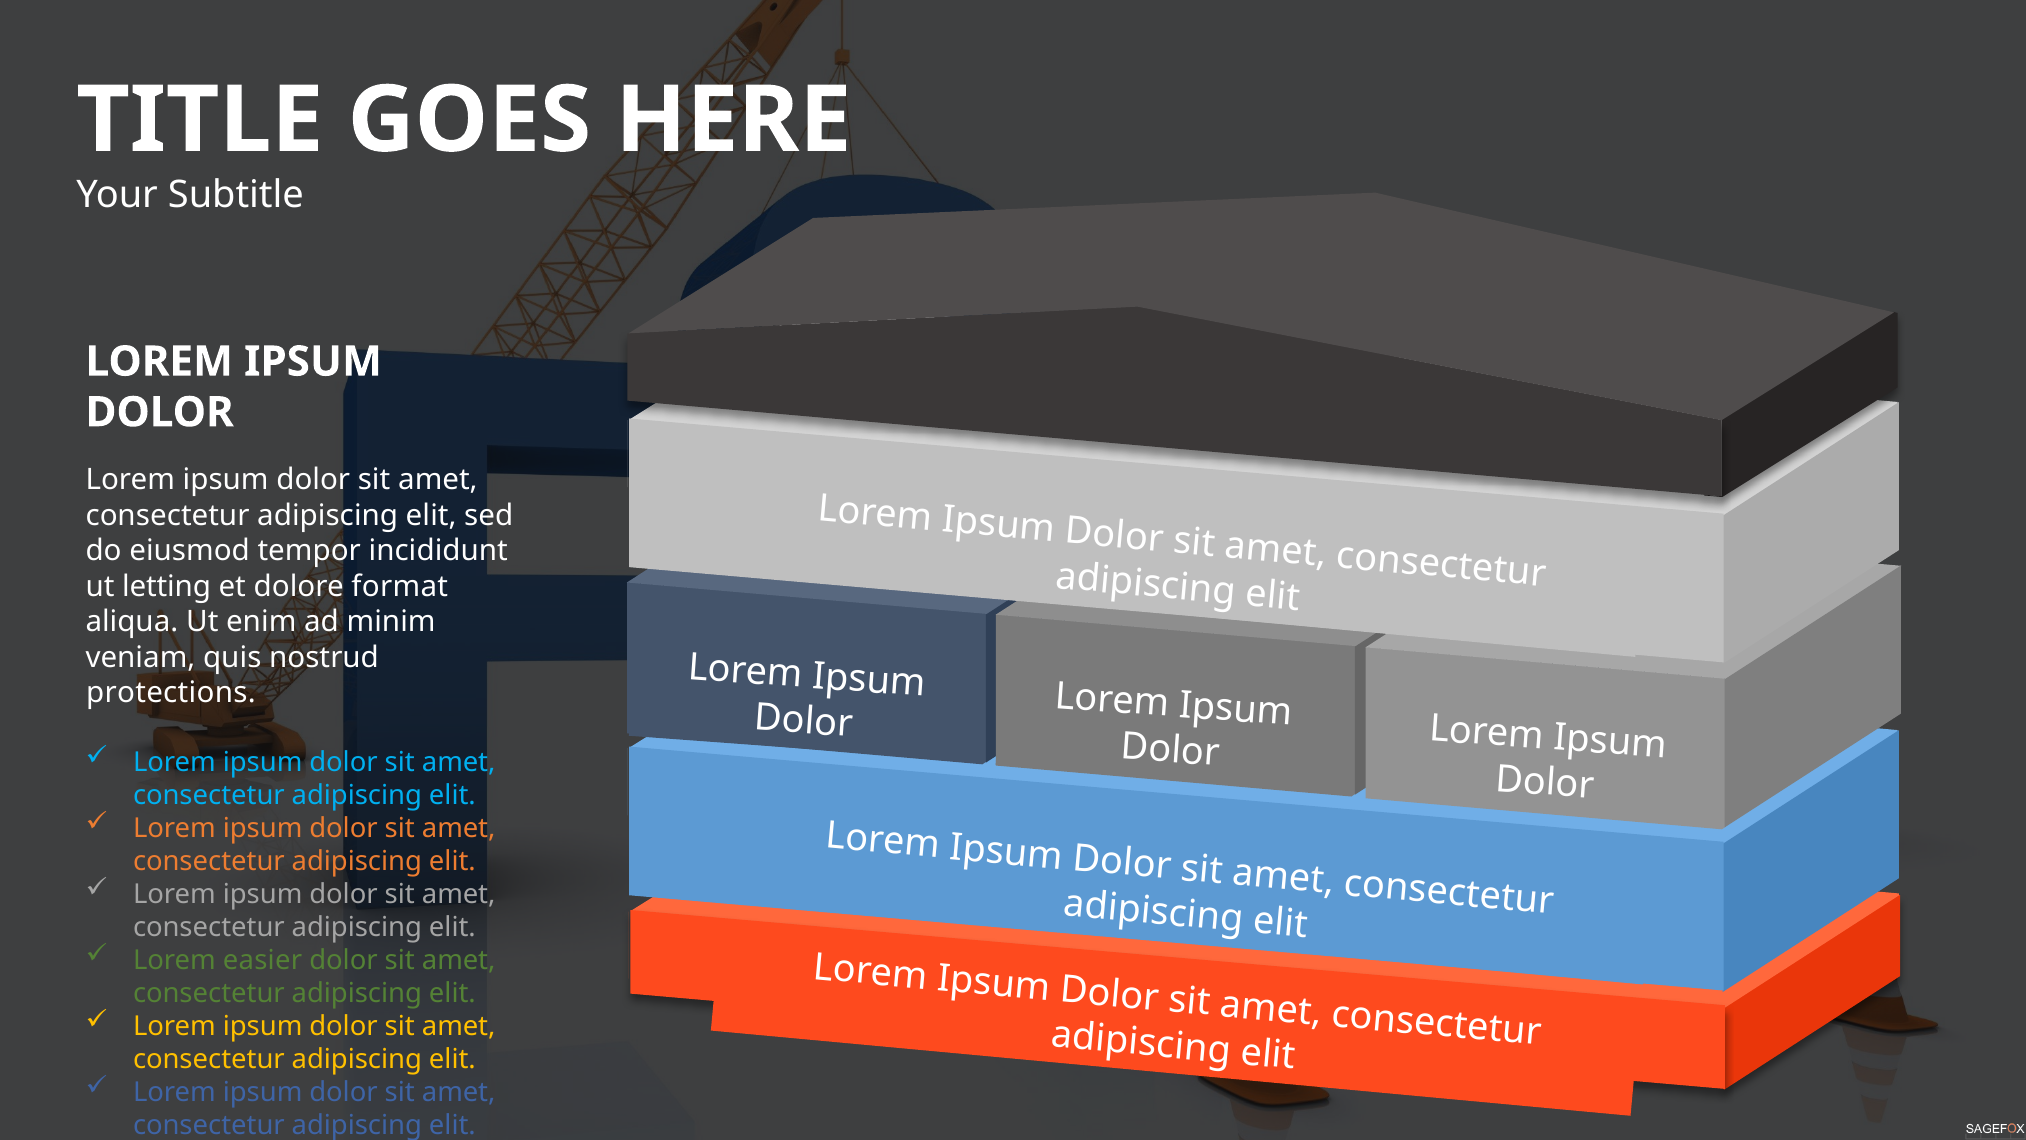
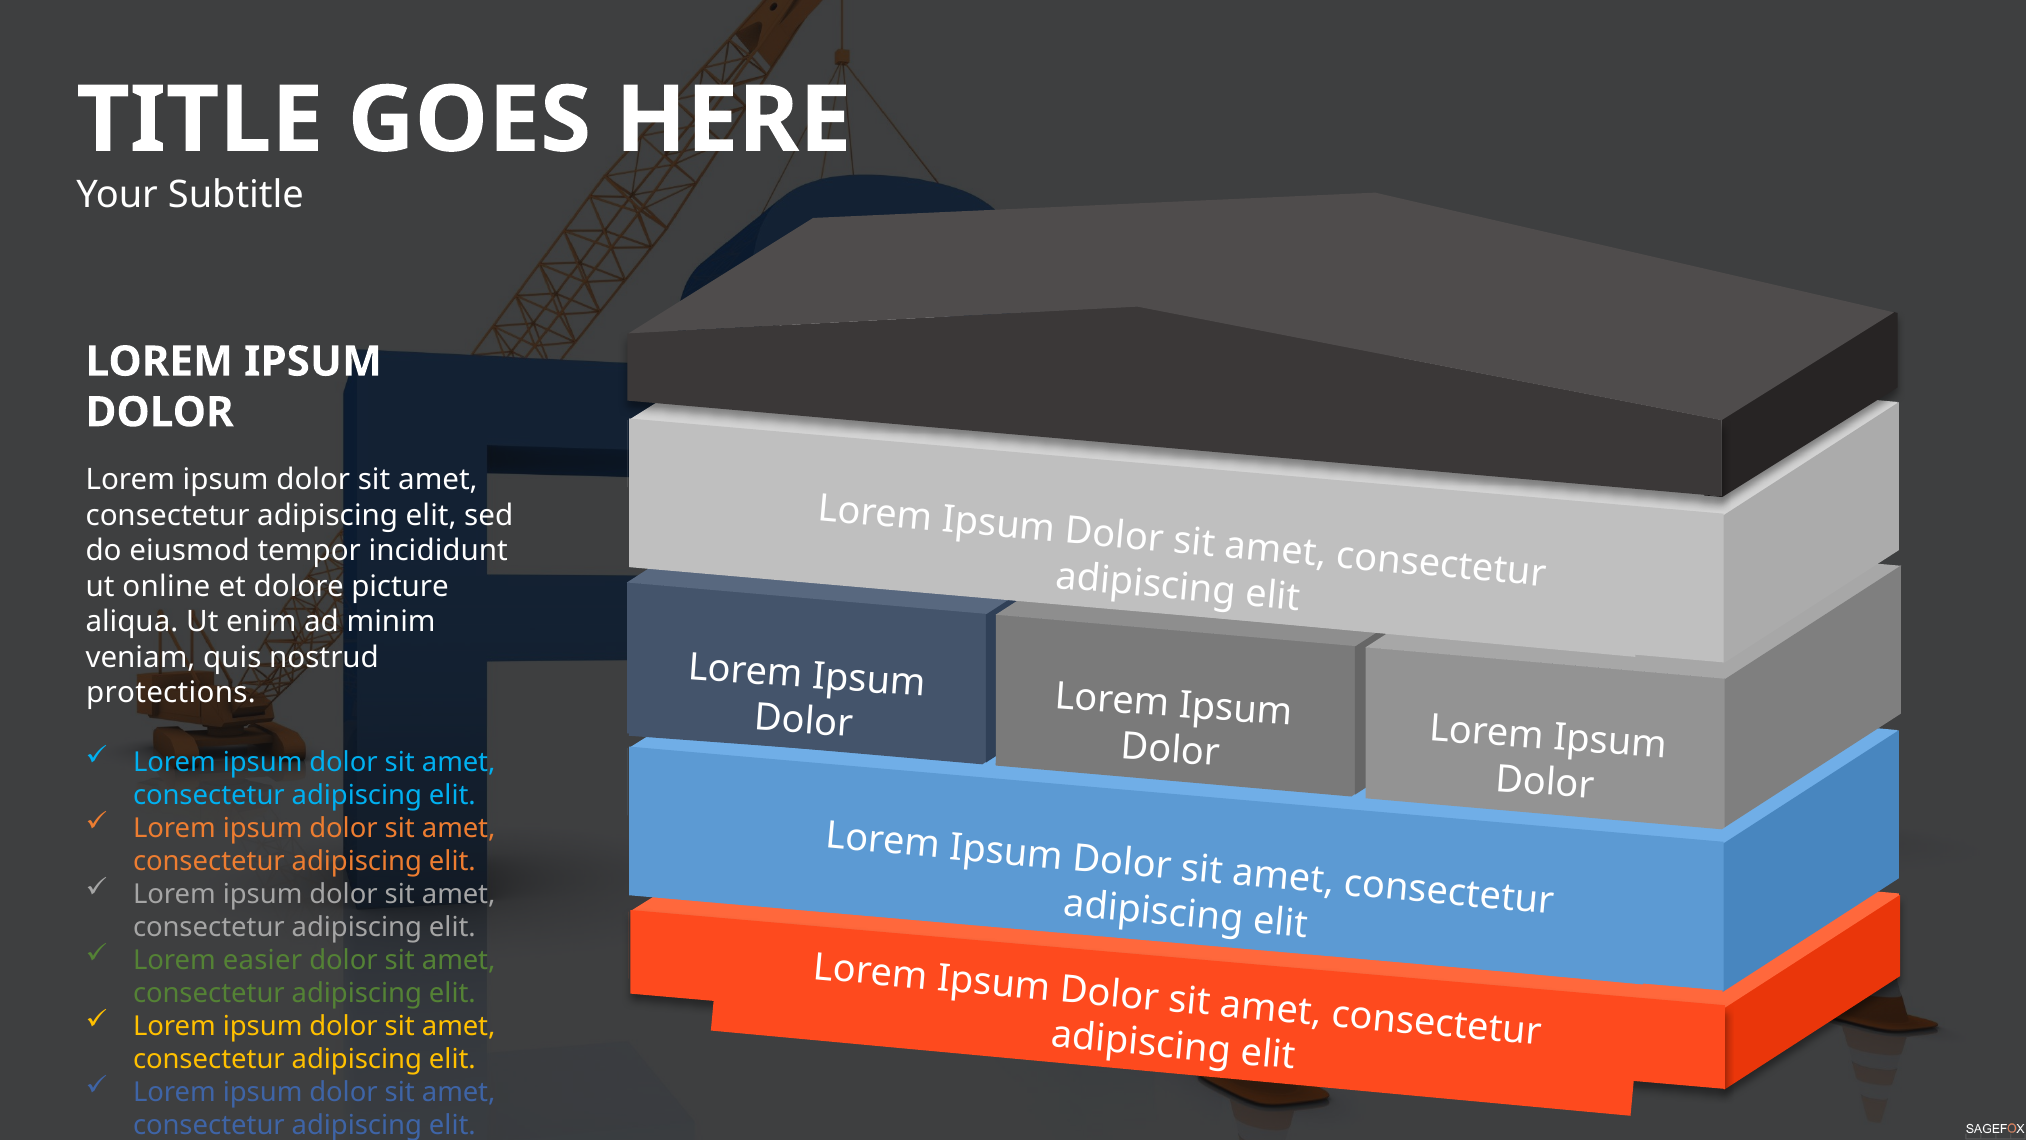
letting: letting -> online (166, 586)
format: format -> picture (400, 586)
